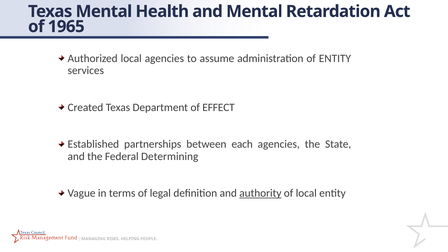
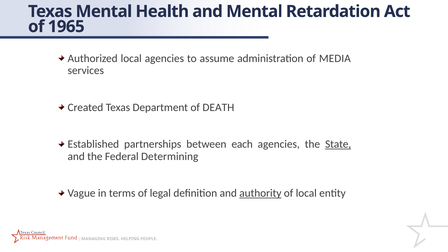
of ENTITY: ENTITY -> MEDIA (335, 58)
EFFECT: EFFECT -> DEATH (218, 107)
State underline: none -> present (338, 144)
